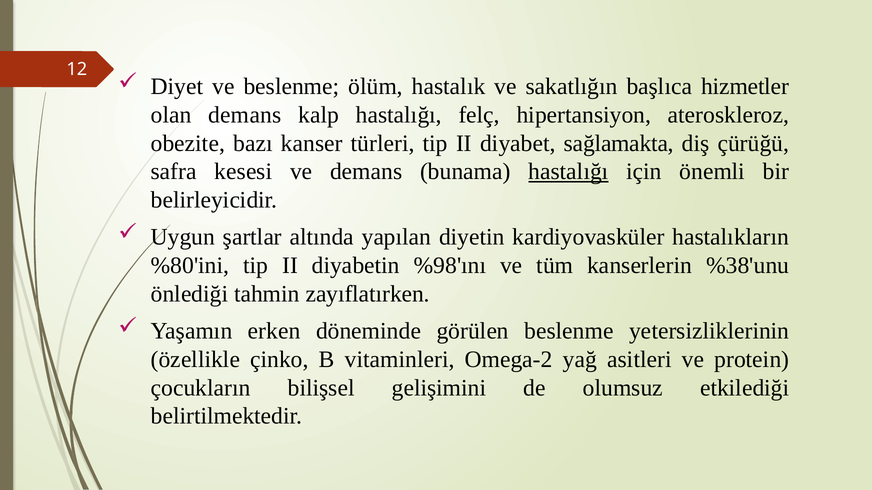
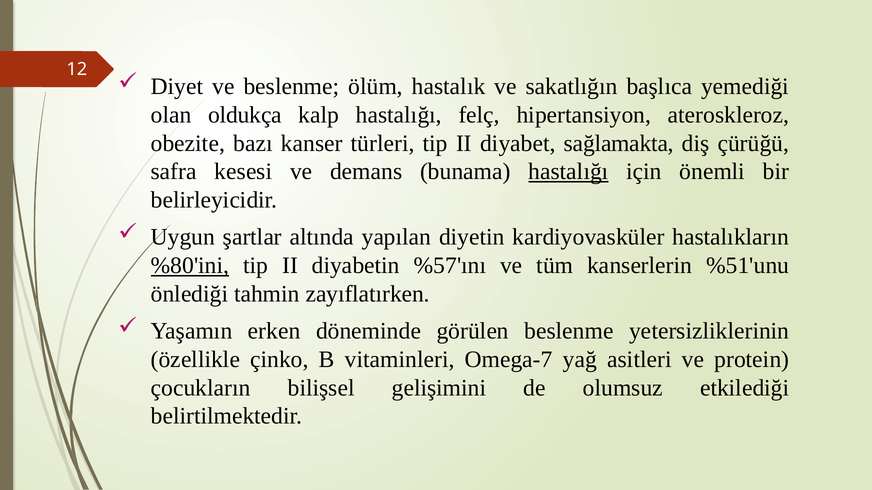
hizmetler: hizmetler -> yemediği (745, 87)
olan demans: demans -> oldukça (245, 115)
%80'ini underline: none -> present (190, 266)
%98'ını: %98'ını -> %57'ını (450, 266)
%38'unu: %38'unu -> %51'unu (748, 266)
Omega-2: Omega-2 -> Omega-7 (509, 360)
